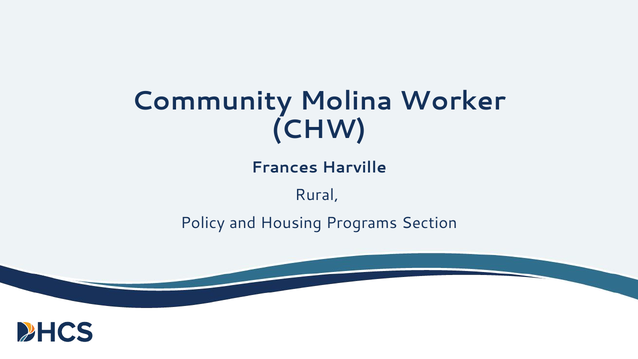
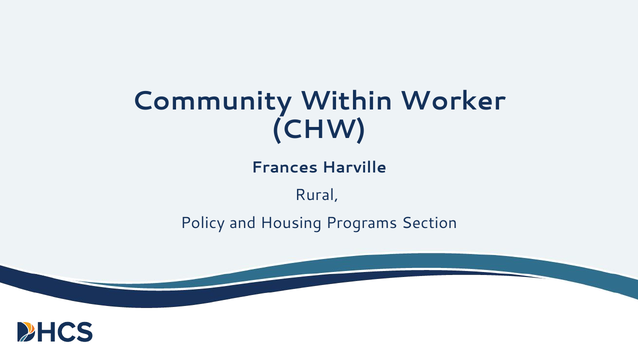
Molina: Molina -> Within (346, 101)
